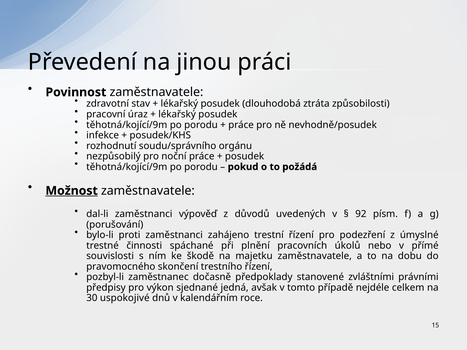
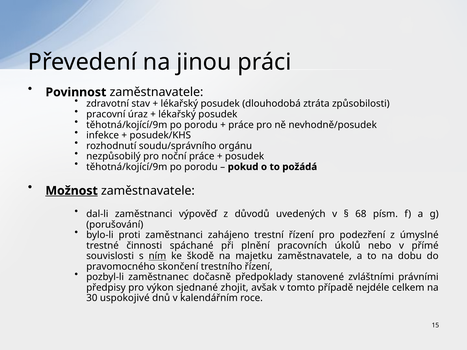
92: 92 -> 68 (361, 214)
ním underline: none -> present (157, 256)
jedná: jedná -> zhojit (235, 288)
